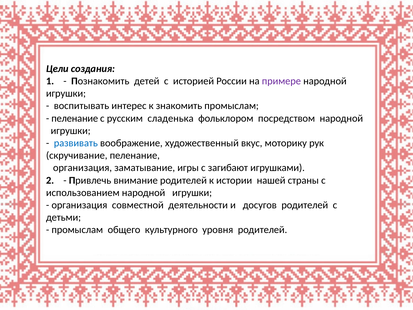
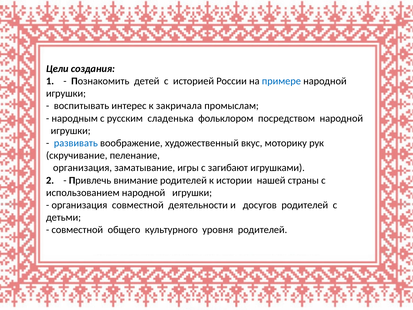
примере colour: purple -> blue (281, 81)
знакомить: знакомить -> закричала (179, 106)
пеленание: пеленание -> народным (75, 118)
промыслам: промыслам -> совместной (77, 230)
